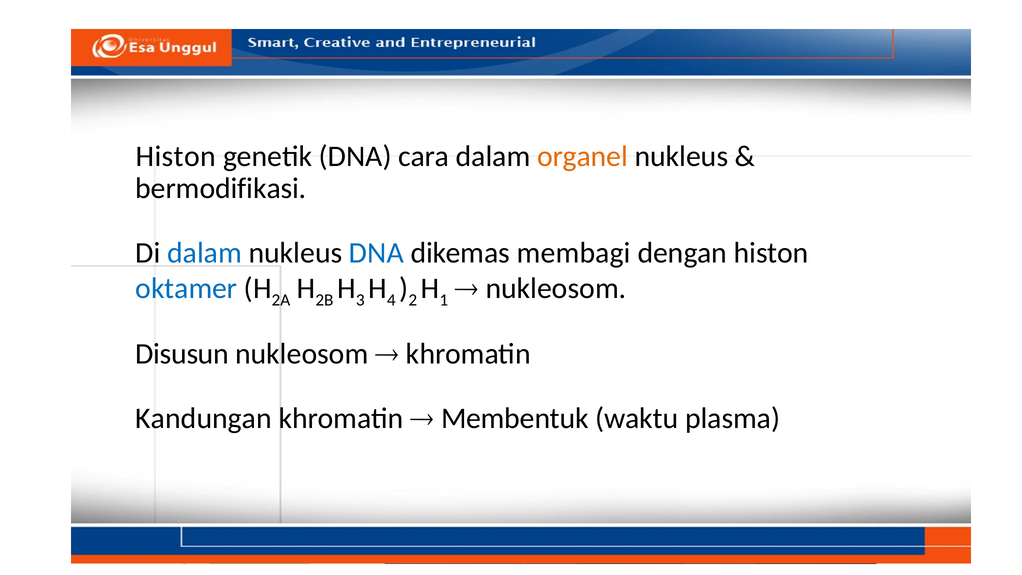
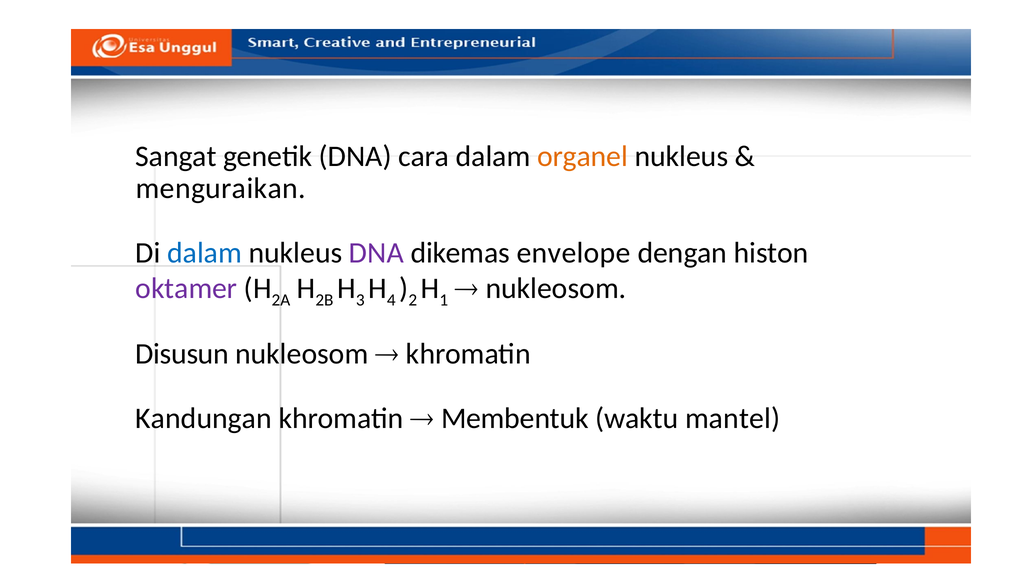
Histon: Histon -> Sangat (176, 156)
bermodifikasi: bermodifikasi -> menguraikan (221, 188)
DNA colour: blue -> purple (376, 253)
membagi: membagi -> envelope (574, 253)
oktamer colour: blue -> purple (186, 289)
plasma: plasma -> mantel (733, 418)
